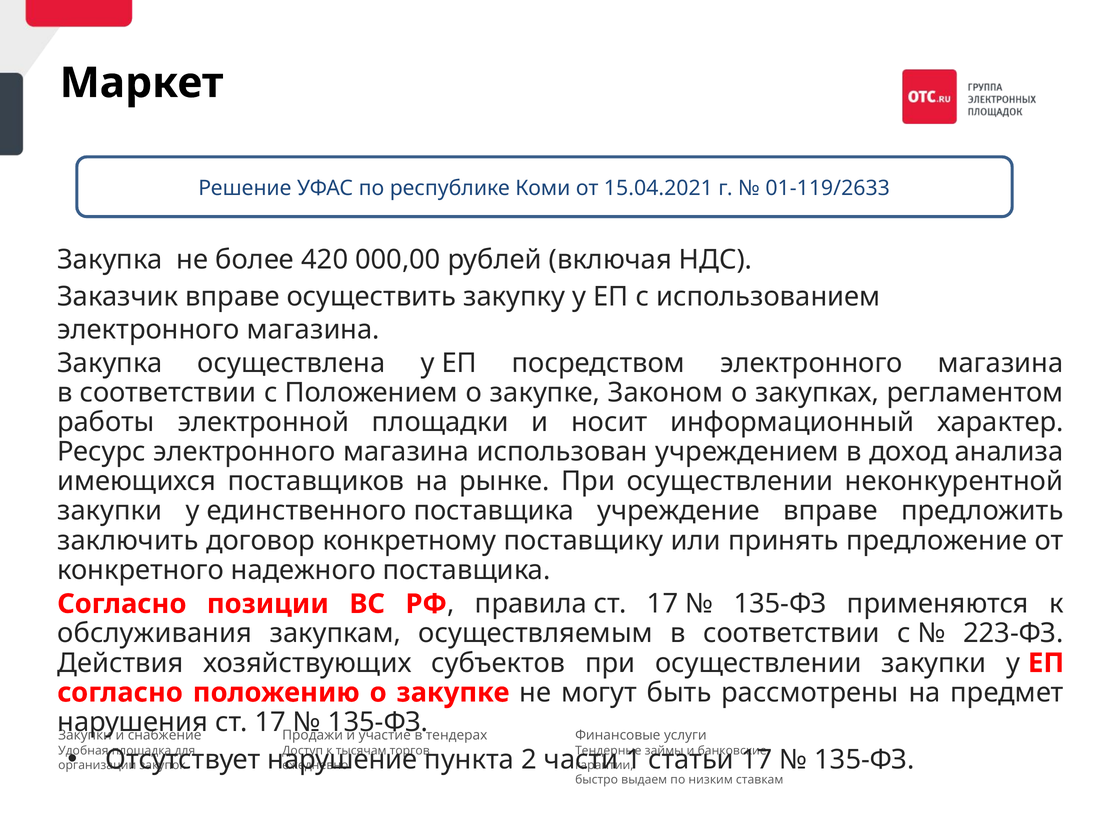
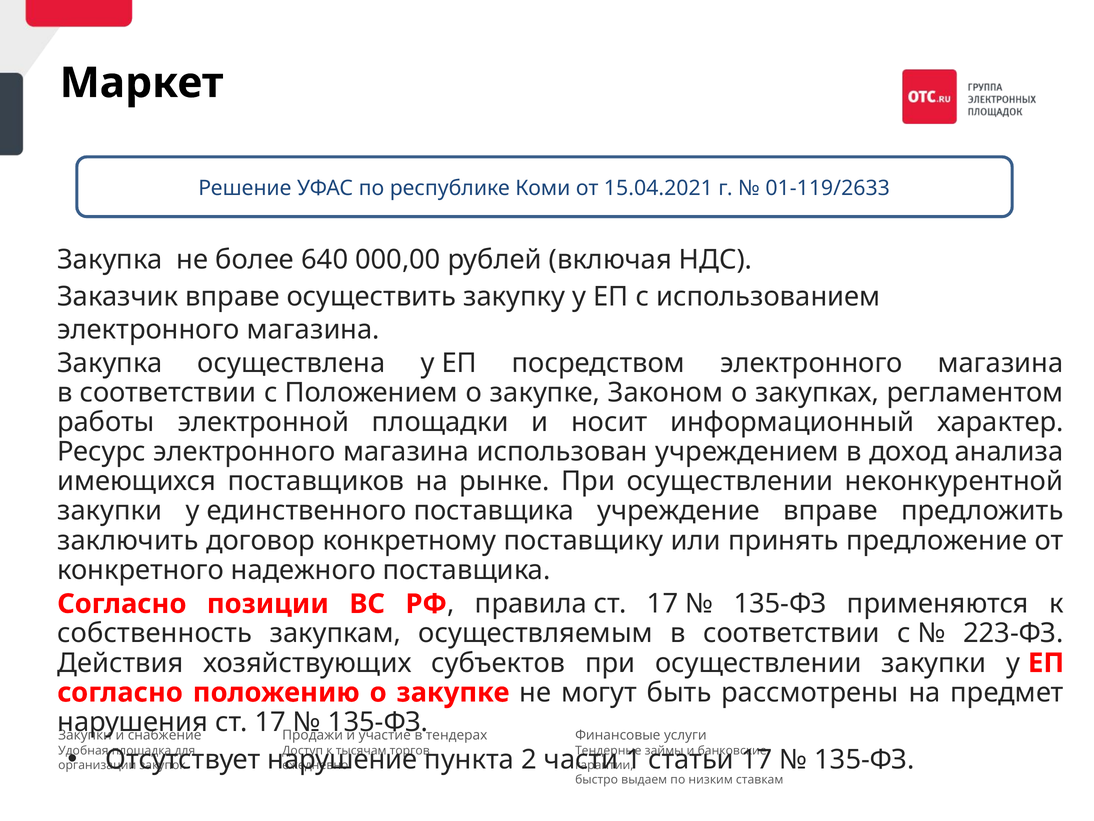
420: 420 -> 640 (325, 260)
обслуживания: обслуживания -> собственность (155, 633)
